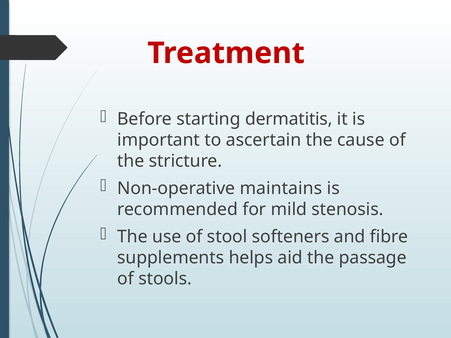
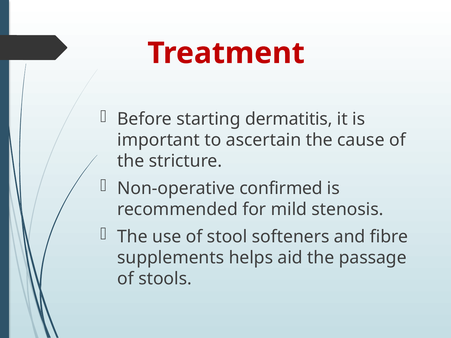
maintains: maintains -> confirmed (281, 188)
